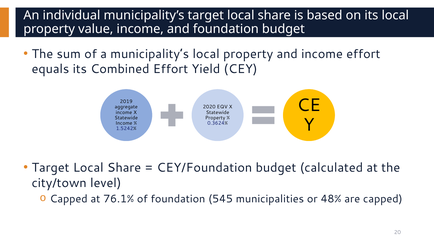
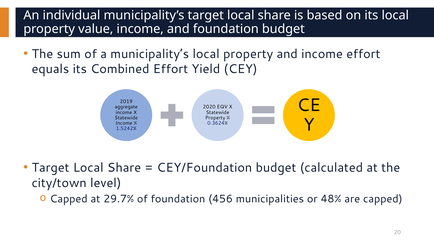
76.1%: 76.1% -> 29.7% (119, 199)
545: 545 -> 456 (221, 199)
